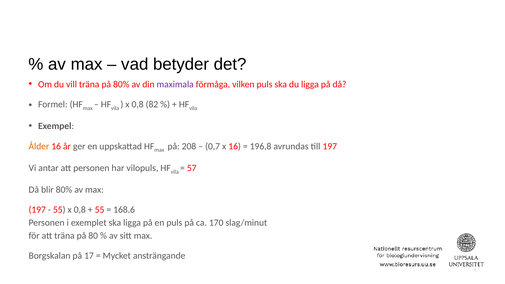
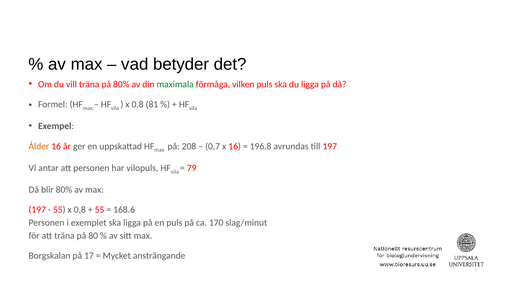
maximala colour: purple -> green (175, 84)
82: 82 -> 81 (152, 104)
57: 57 -> 79 (192, 168)
